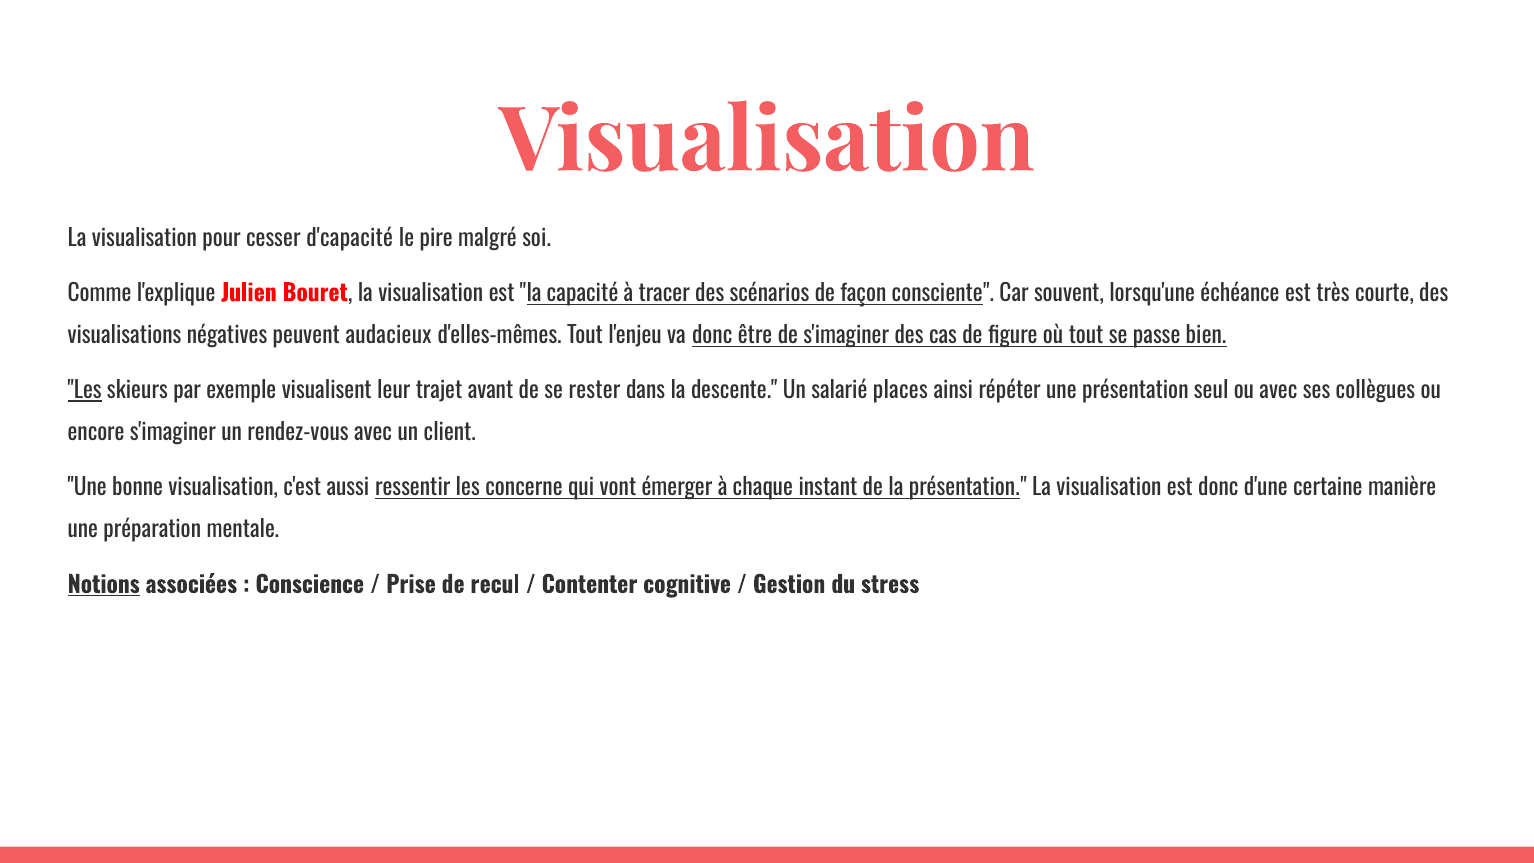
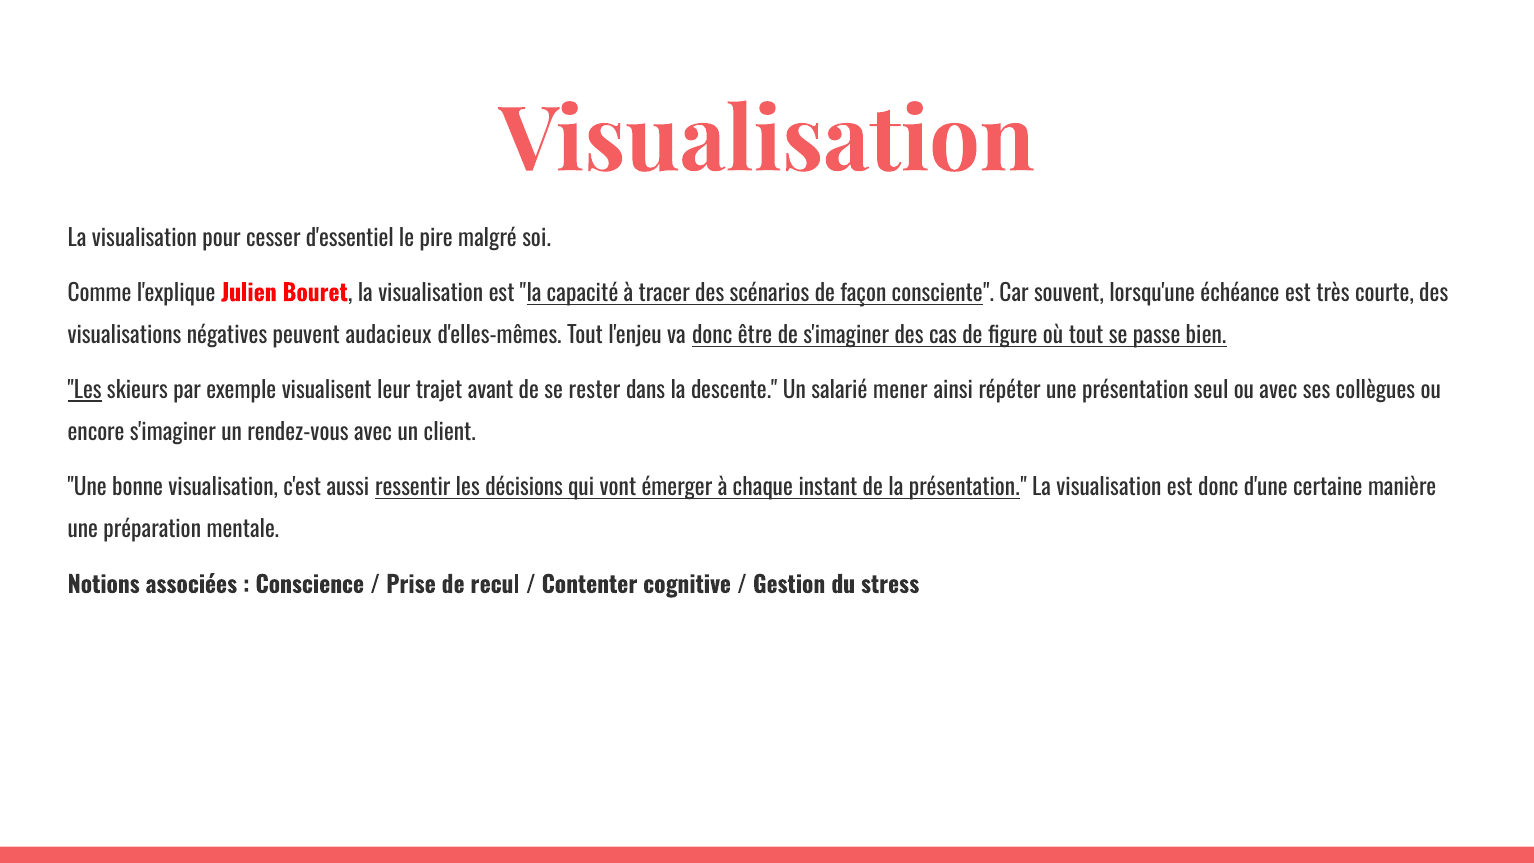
d'capacité: d'capacité -> d'essentiel (350, 238)
places: places -> mener (900, 391)
concerne: concerne -> décisions (524, 488)
Notions underline: present -> none (104, 585)
